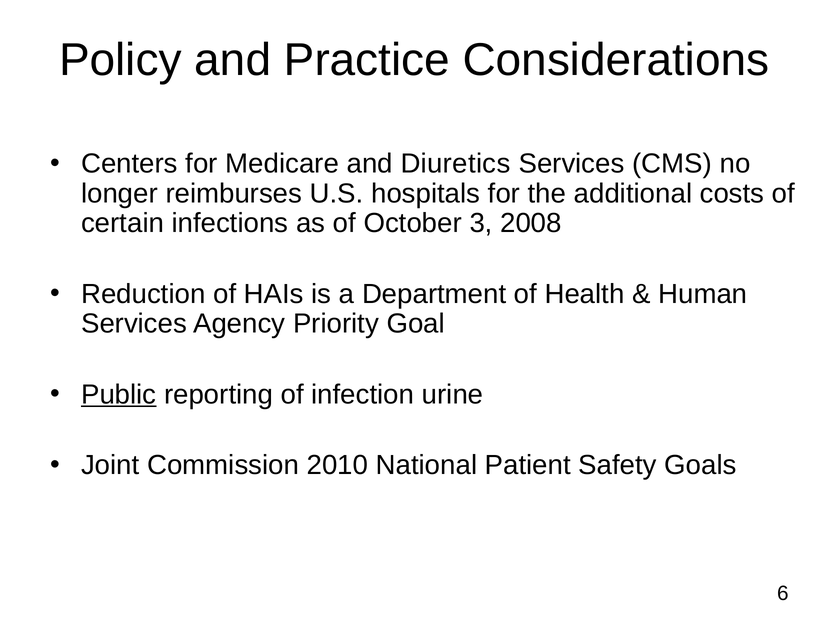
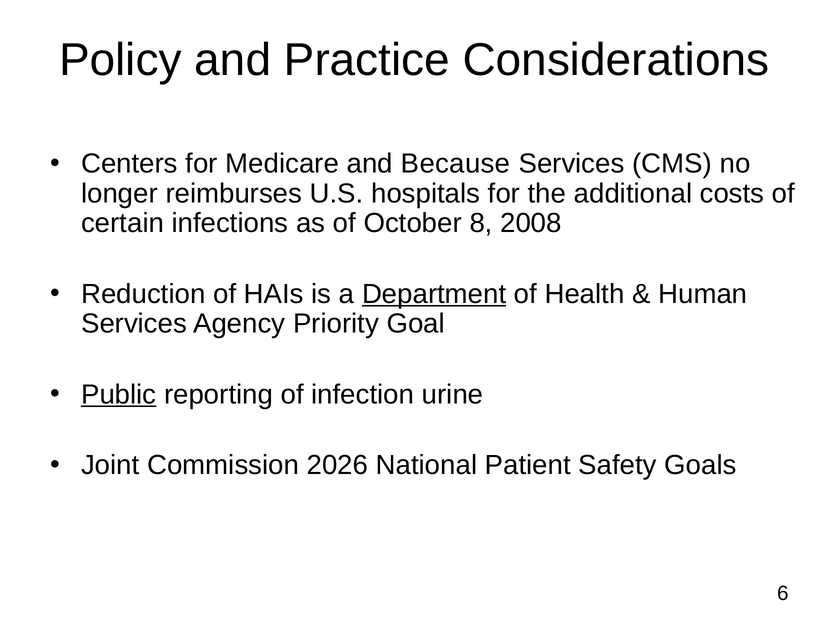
Diuretics: Diuretics -> Because (456, 164)
3: 3 -> 8 (481, 224)
Department underline: none -> present (434, 294)
2010: 2010 -> 2026 (337, 466)
